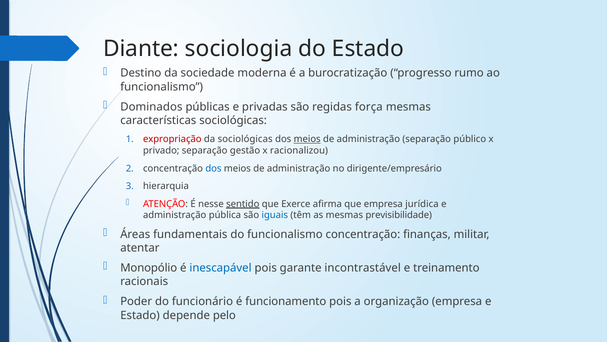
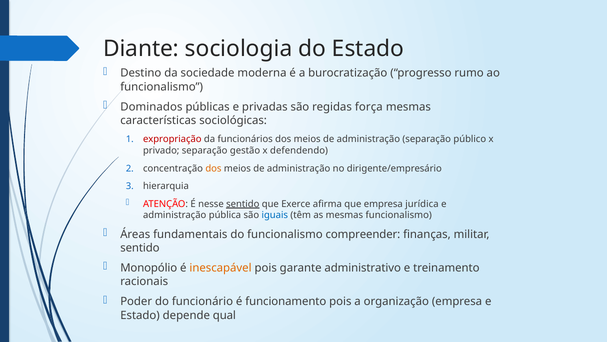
da sociológicas: sociológicas -> funcionários (245, 139)
meios underline: present -> none (307, 139)
racionalizou: racionalizou -> defendendo (299, 150)
dos colour: blue -> orange (213, 168)
mesmas previsibilidade: previsibilidade -> funcionalismo (399, 215)
funcionalismo concentração: concentração -> compreender (363, 234)
atentar: atentar -> sentido (140, 248)
inescapável colour: blue -> orange (221, 268)
incontrastável: incontrastável -> administrativo (363, 268)
pelo: pelo -> qual (224, 315)
